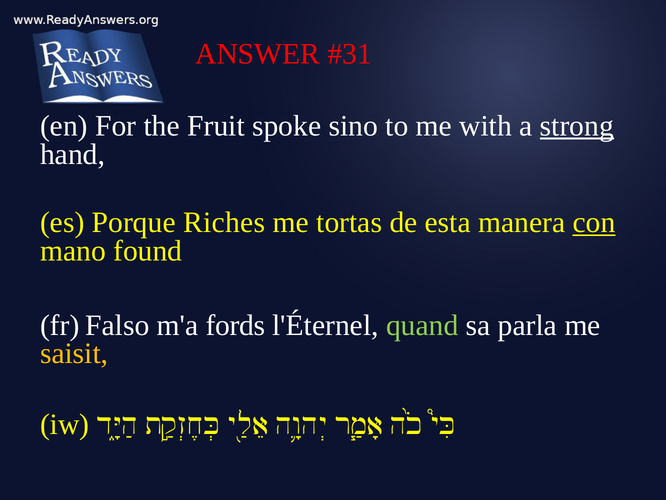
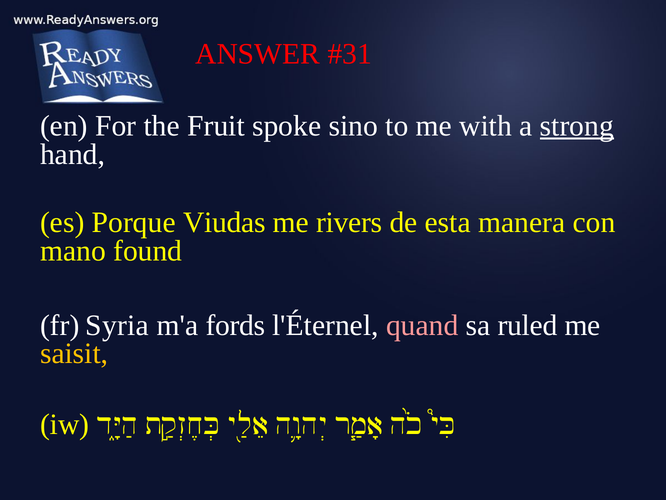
Riches: Riches -> Viudas (224, 222)
tortas: tortas -> rivers (349, 222)
con underline: present -> none (594, 222)
Falso: Falso -> Syria (117, 325)
quand colour: light green -> pink (422, 325)
parla: parla -> ruled (528, 325)
